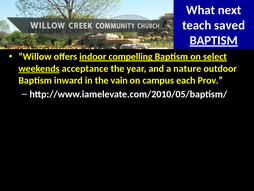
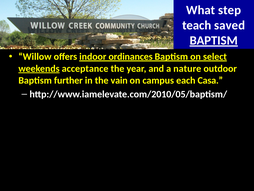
next: next -> step (230, 10)
compelling: compelling -> ordinances (131, 57)
inward: inward -> further (68, 80)
Prov: Prov -> Casa (210, 80)
